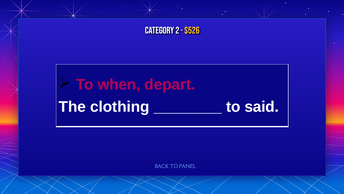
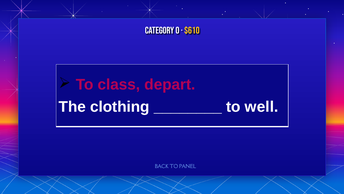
2: 2 -> 0 (177, 30)
$526: $526 -> $610 (192, 30)
when: when -> class (119, 84)
said: said -> well (262, 107)
